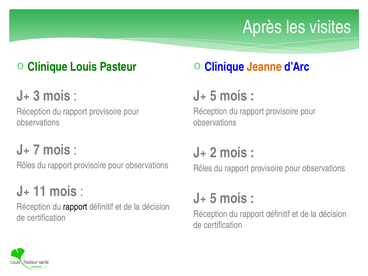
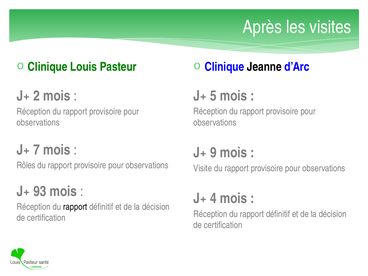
Jeanne colour: orange -> black (264, 67)
3: 3 -> 2 (37, 96)
2: 2 -> 9 (213, 153)
Rôles: Rôles -> Visite (203, 168)
11: 11 -> 93 (40, 191)
5: 5 -> 4 (213, 198)
